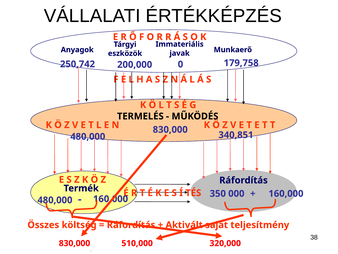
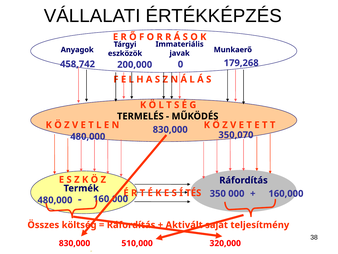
250,742: 250,742 -> 458,742 (78, 64)
179,758: 179,758 -> 179,268 (241, 63)
340,851: 340,851 -> 350,070 (236, 135)
